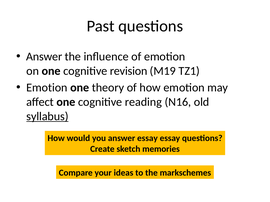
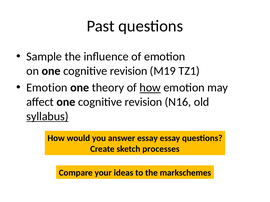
Answer: Answer -> Sample (44, 57)
how underline: none -> present (150, 88)
affect one cognitive reading: reading -> revision (143, 102)
memories: memories -> processes (161, 149)
